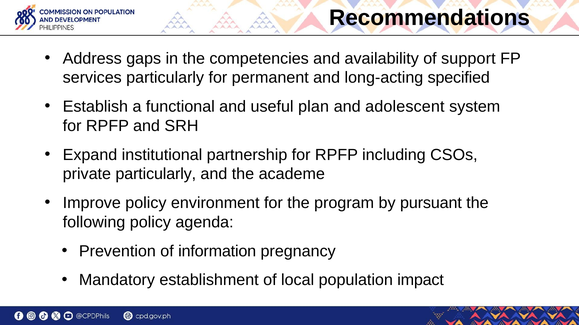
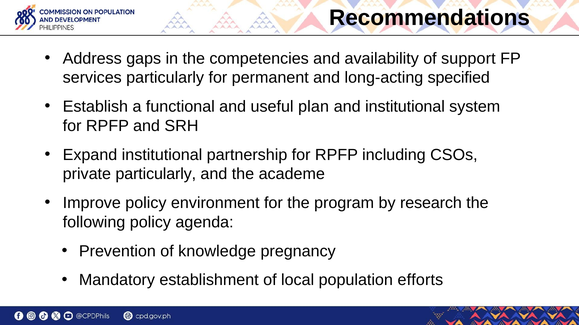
and adolescent: adolescent -> institutional (405, 107)
pursuant: pursuant -> research (431, 203)
information: information -> knowledge (217, 252)
impact: impact -> efforts (420, 281)
